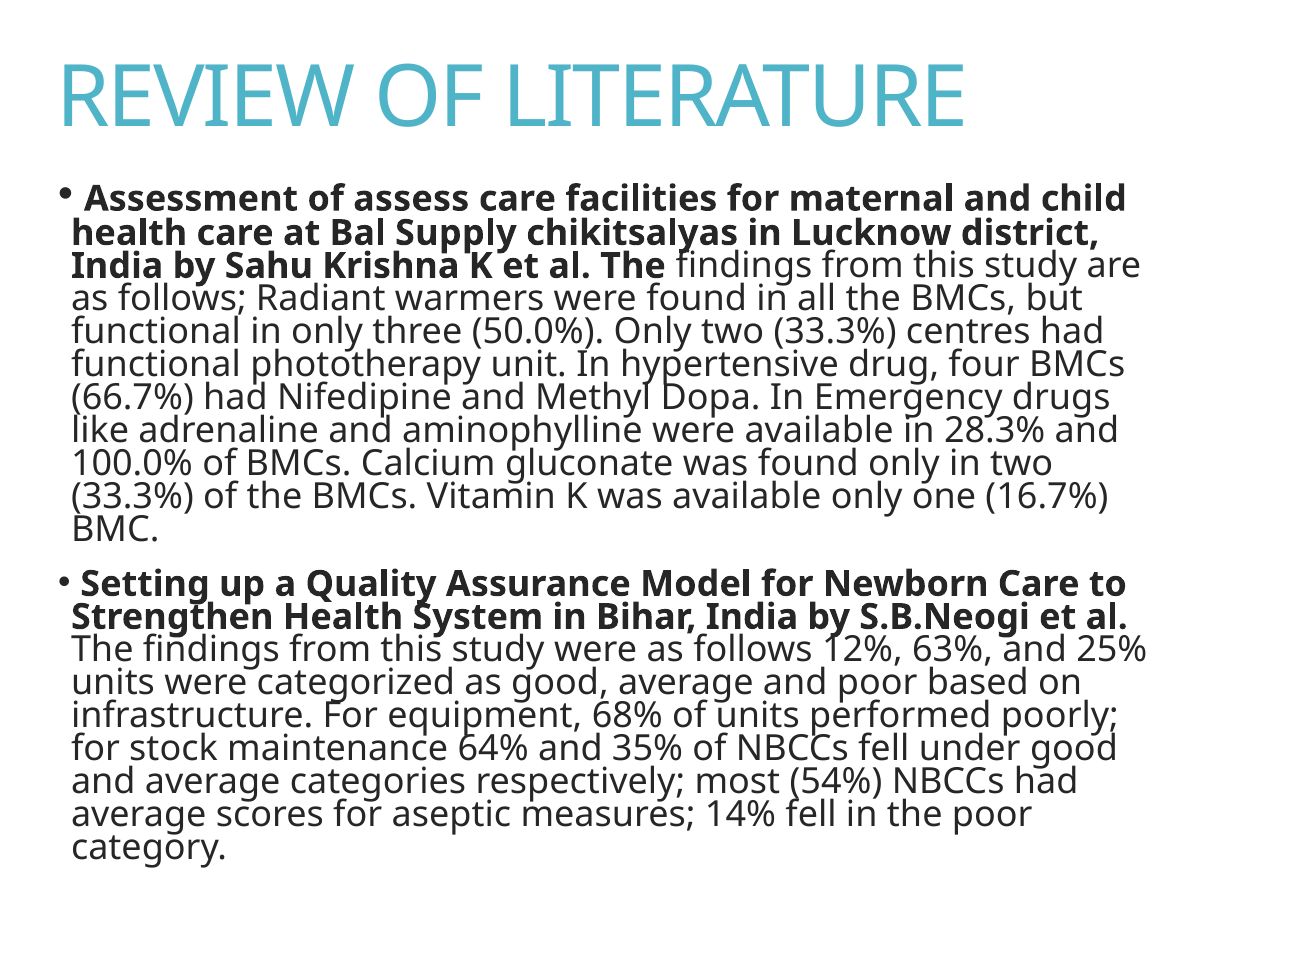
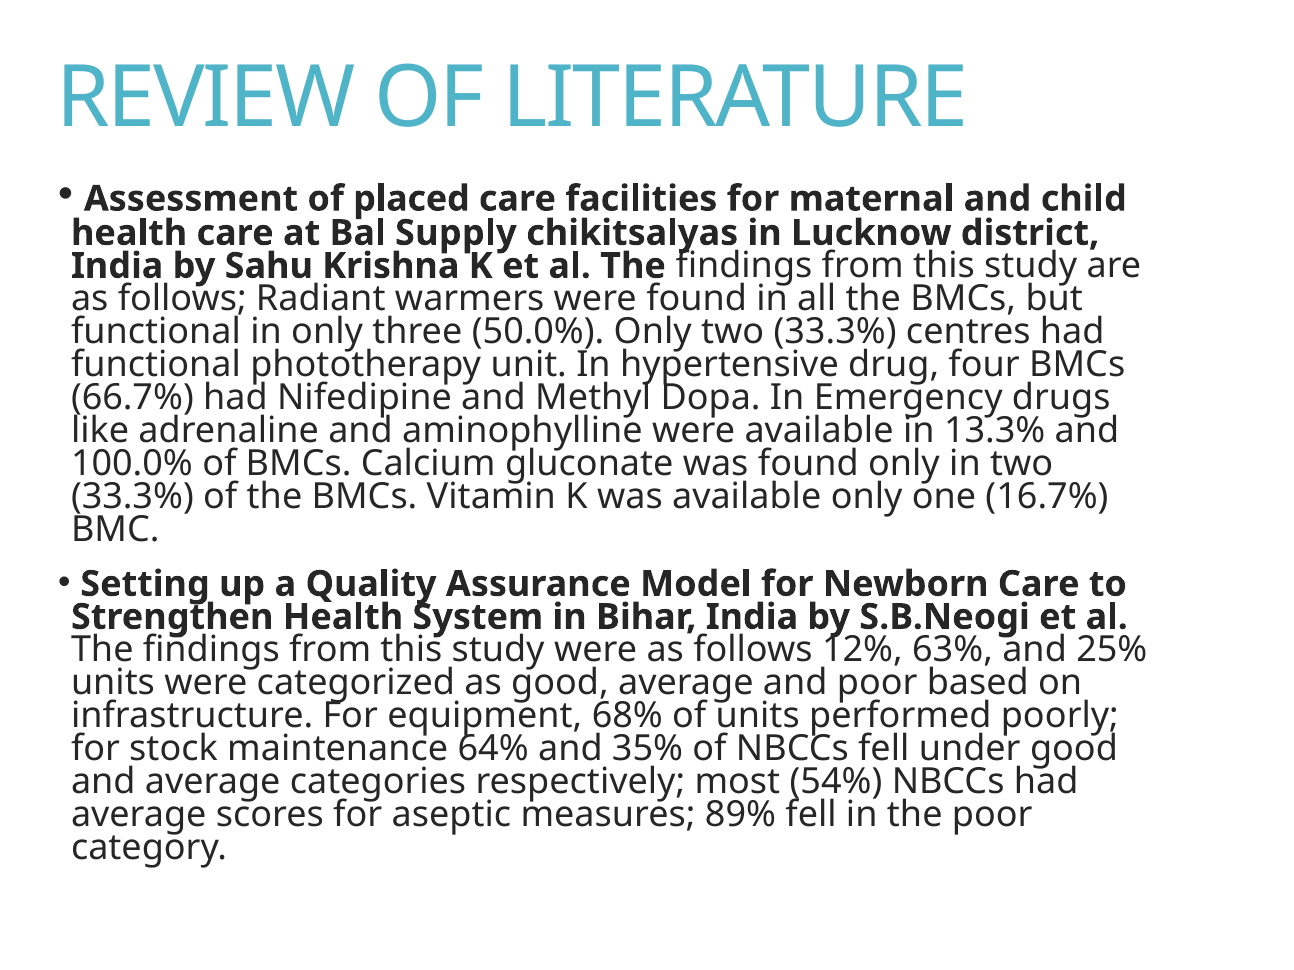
assess: assess -> placed (411, 199)
28.3%: 28.3% -> 13.3% (995, 431)
14%: 14% -> 89% (740, 815)
